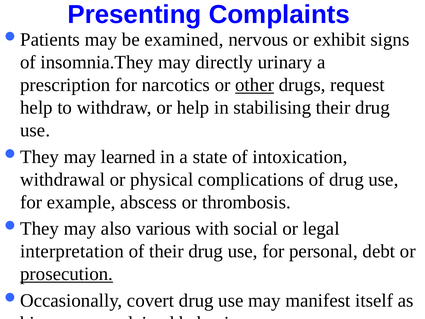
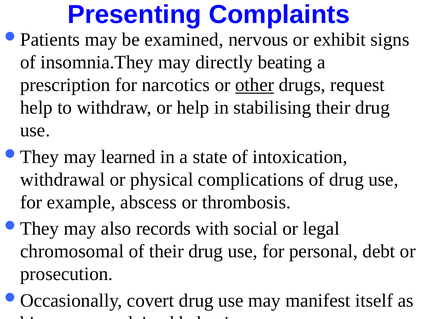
urinary: urinary -> beating (285, 62)
various: various -> records (163, 229)
interpretation: interpretation -> chromosomal (72, 251)
prosecution underline: present -> none (67, 274)
